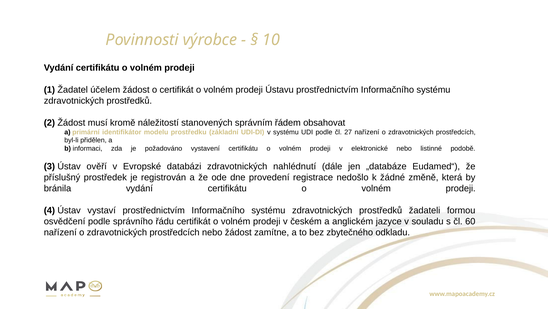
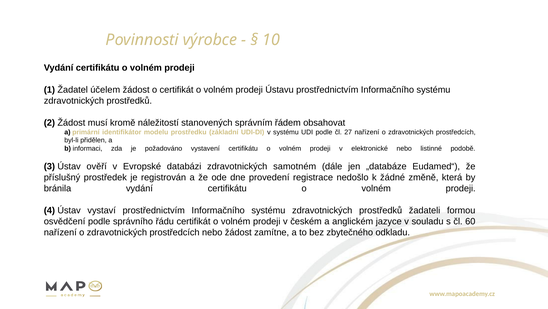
nahlédnutí: nahlédnutí -> samotném (295, 166)
